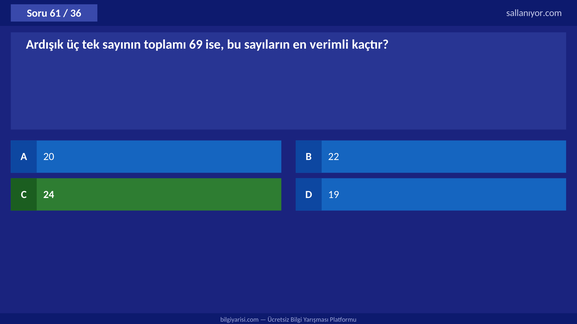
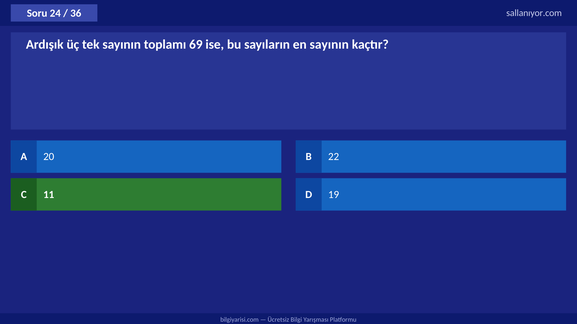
61: 61 -> 24 (55, 13)
en verimli: verimli -> sayının (329, 44)
24: 24 -> 11 (49, 195)
